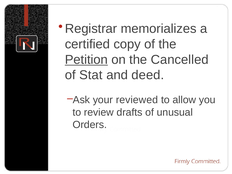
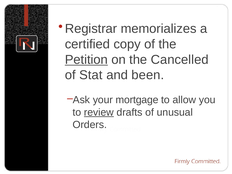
deed: deed -> been (148, 75)
reviewed: reviewed -> mortgage (137, 100)
review underline: none -> present (99, 112)
